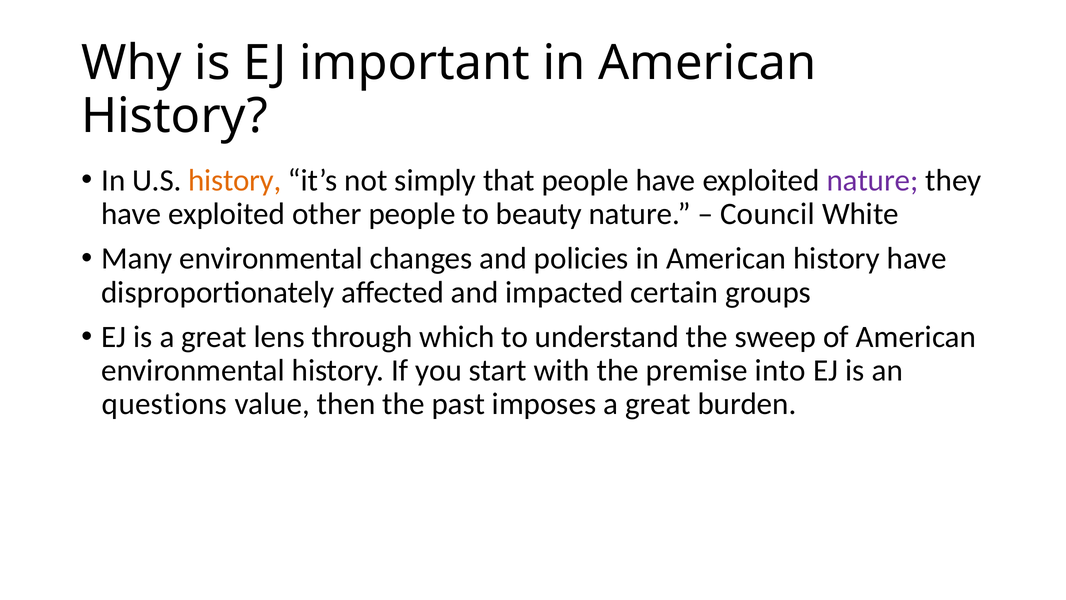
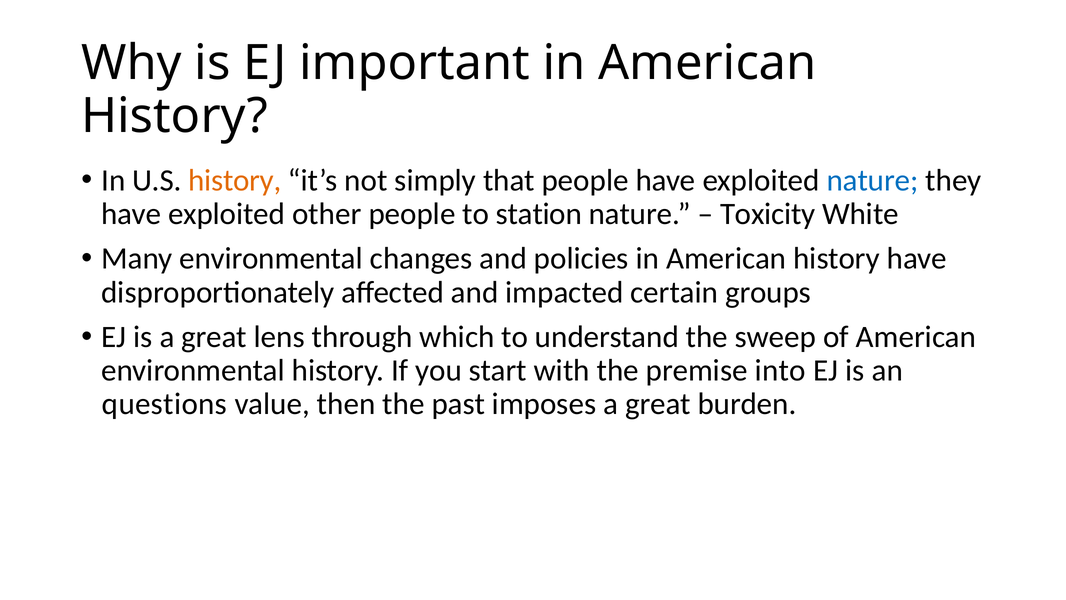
nature colour: purple -> blue (873, 180)
beauty: beauty -> station (539, 214)
Council: Council -> Toxicity (768, 214)
